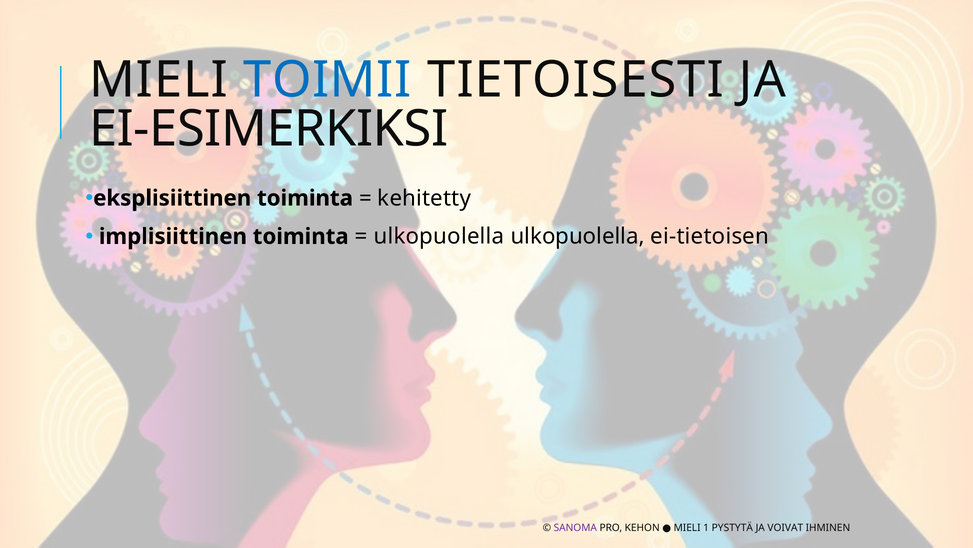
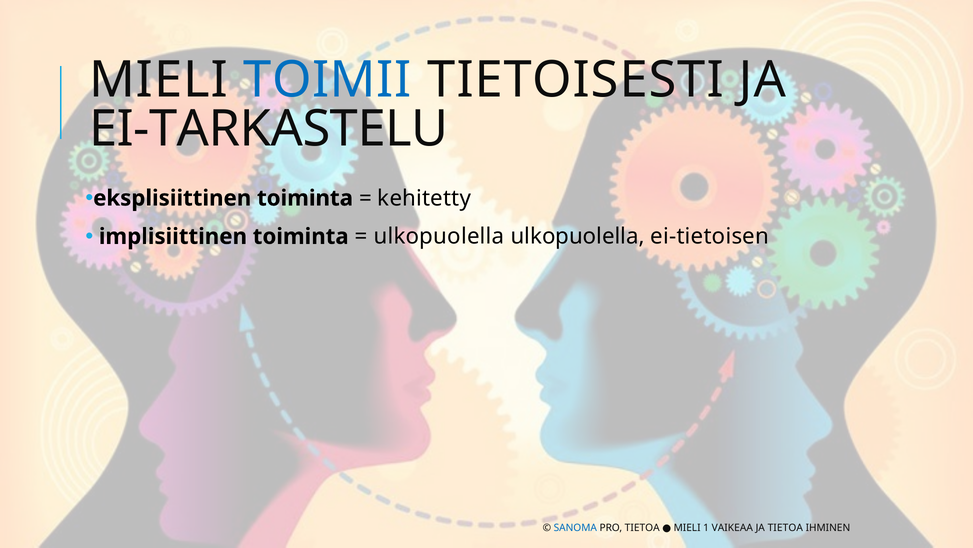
EI-ESIMERKIKSI: EI-ESIMERKIKSI -> EI-TARKASTELU (269, 129)
SANOMA colour: purple -> blue (575, 527)
PRO KEHON: KEHON -> TIETOA (642, 527)
PYSTYTÄ: PYSTYTÄ -> VAIKEAA (732, 527)
JA VOIVAT: VOIVAT -> TIETOA (785, 527)
